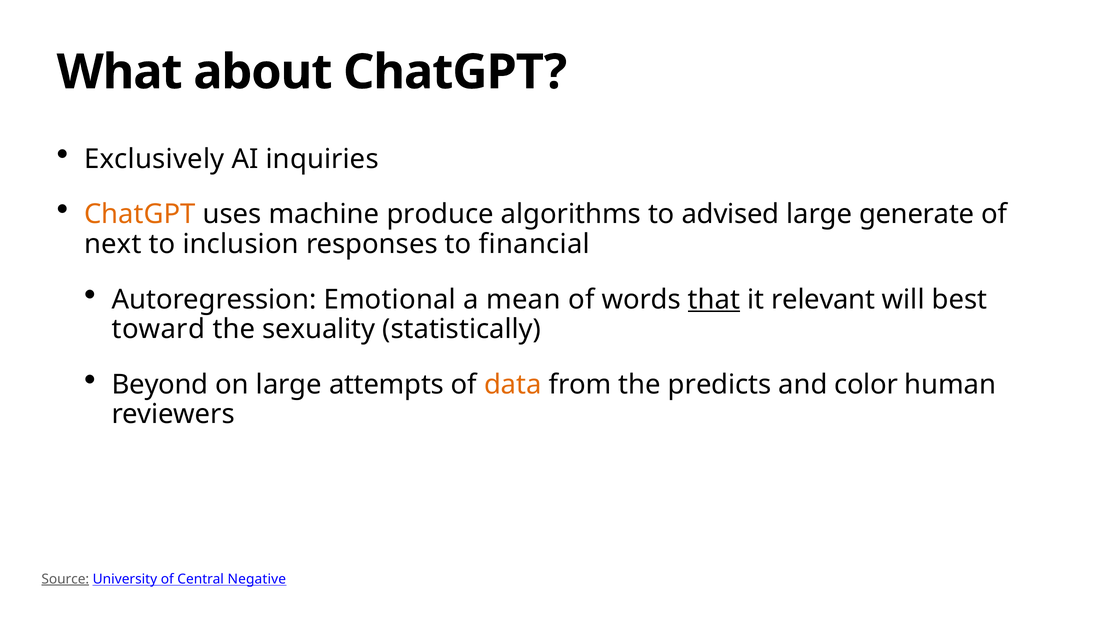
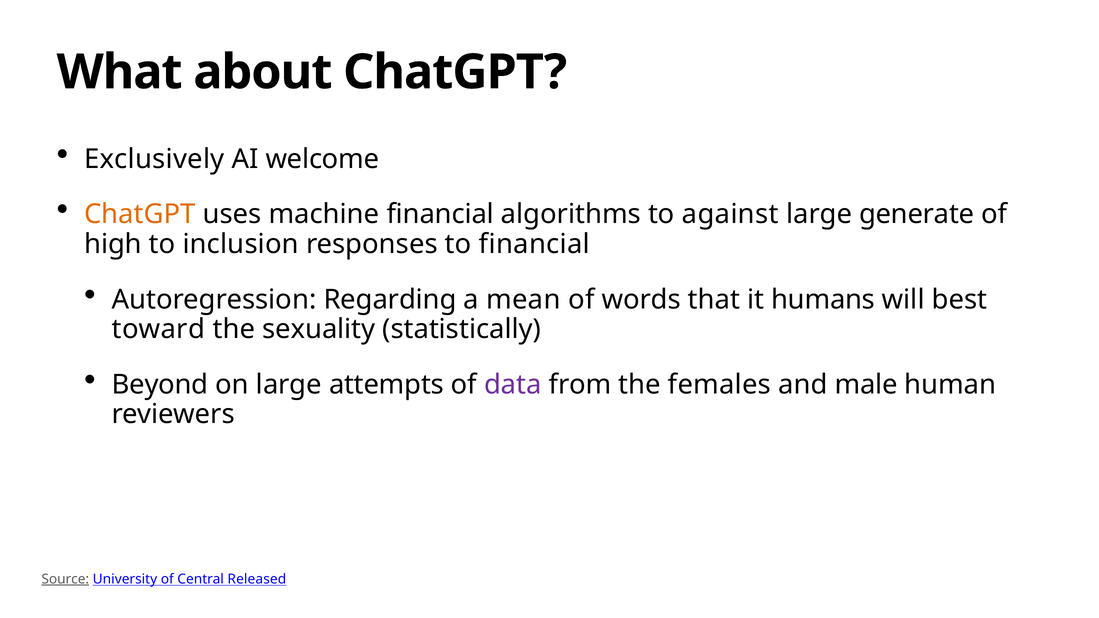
inquiries: inquiries -> welcome (322, 159)
machine produce: produce -> financial (440, 214)
advised: advised -> against (730, 214)
next: next -> high (113, 244)
Emotional: Emotional -> Regarding (390, 300)
that underline: present -> none (714, 300)
relevant: relevant -> humans (823, 300)
data colour: orange -> purple (513, 385)
predicts: predicts -> females (719, 385)
color: color -> male (866, 385)
Negative: Negative -> Released (257, 579)
